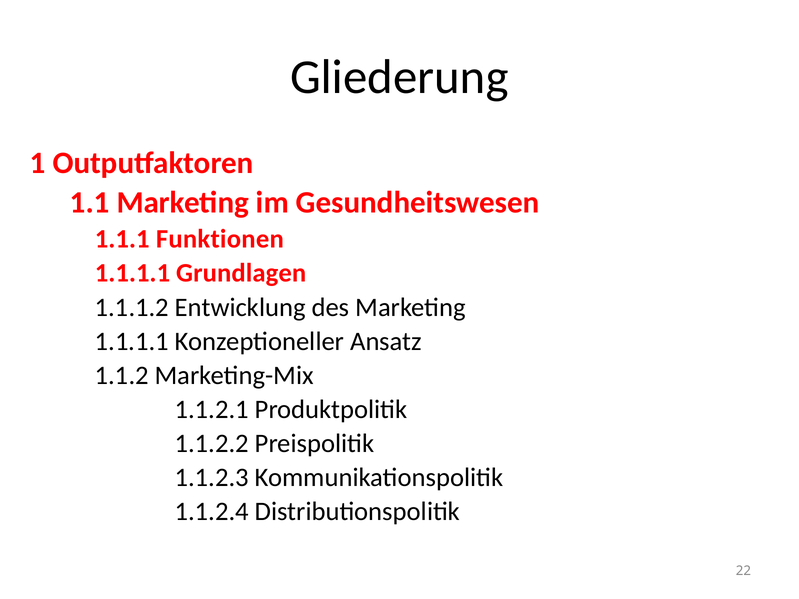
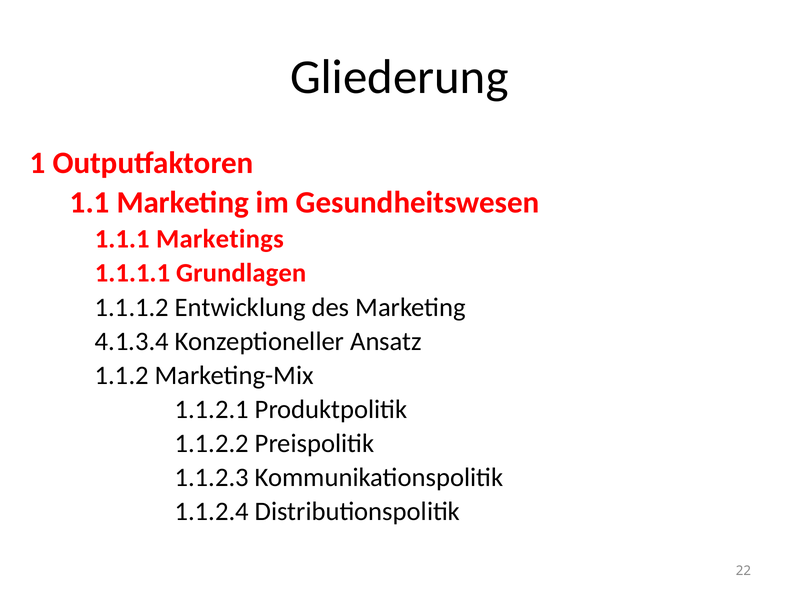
Funktionen: Funktionen -> Marketings (220, 239)
1.1.1.1: 1.1.1.1 -> 4.1.3.4 (132, 341)
